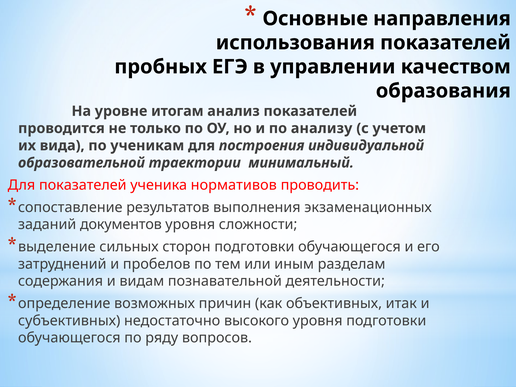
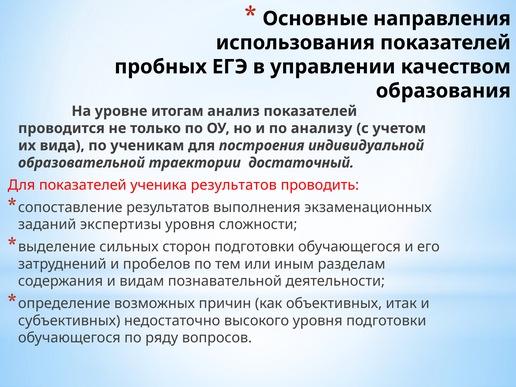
минимальный: минимальный -> достаточный (301, 163)
ученика нормативов: нормативов -> результатов (234, 185)
документов: документов -> экспертизы (121, 225)
